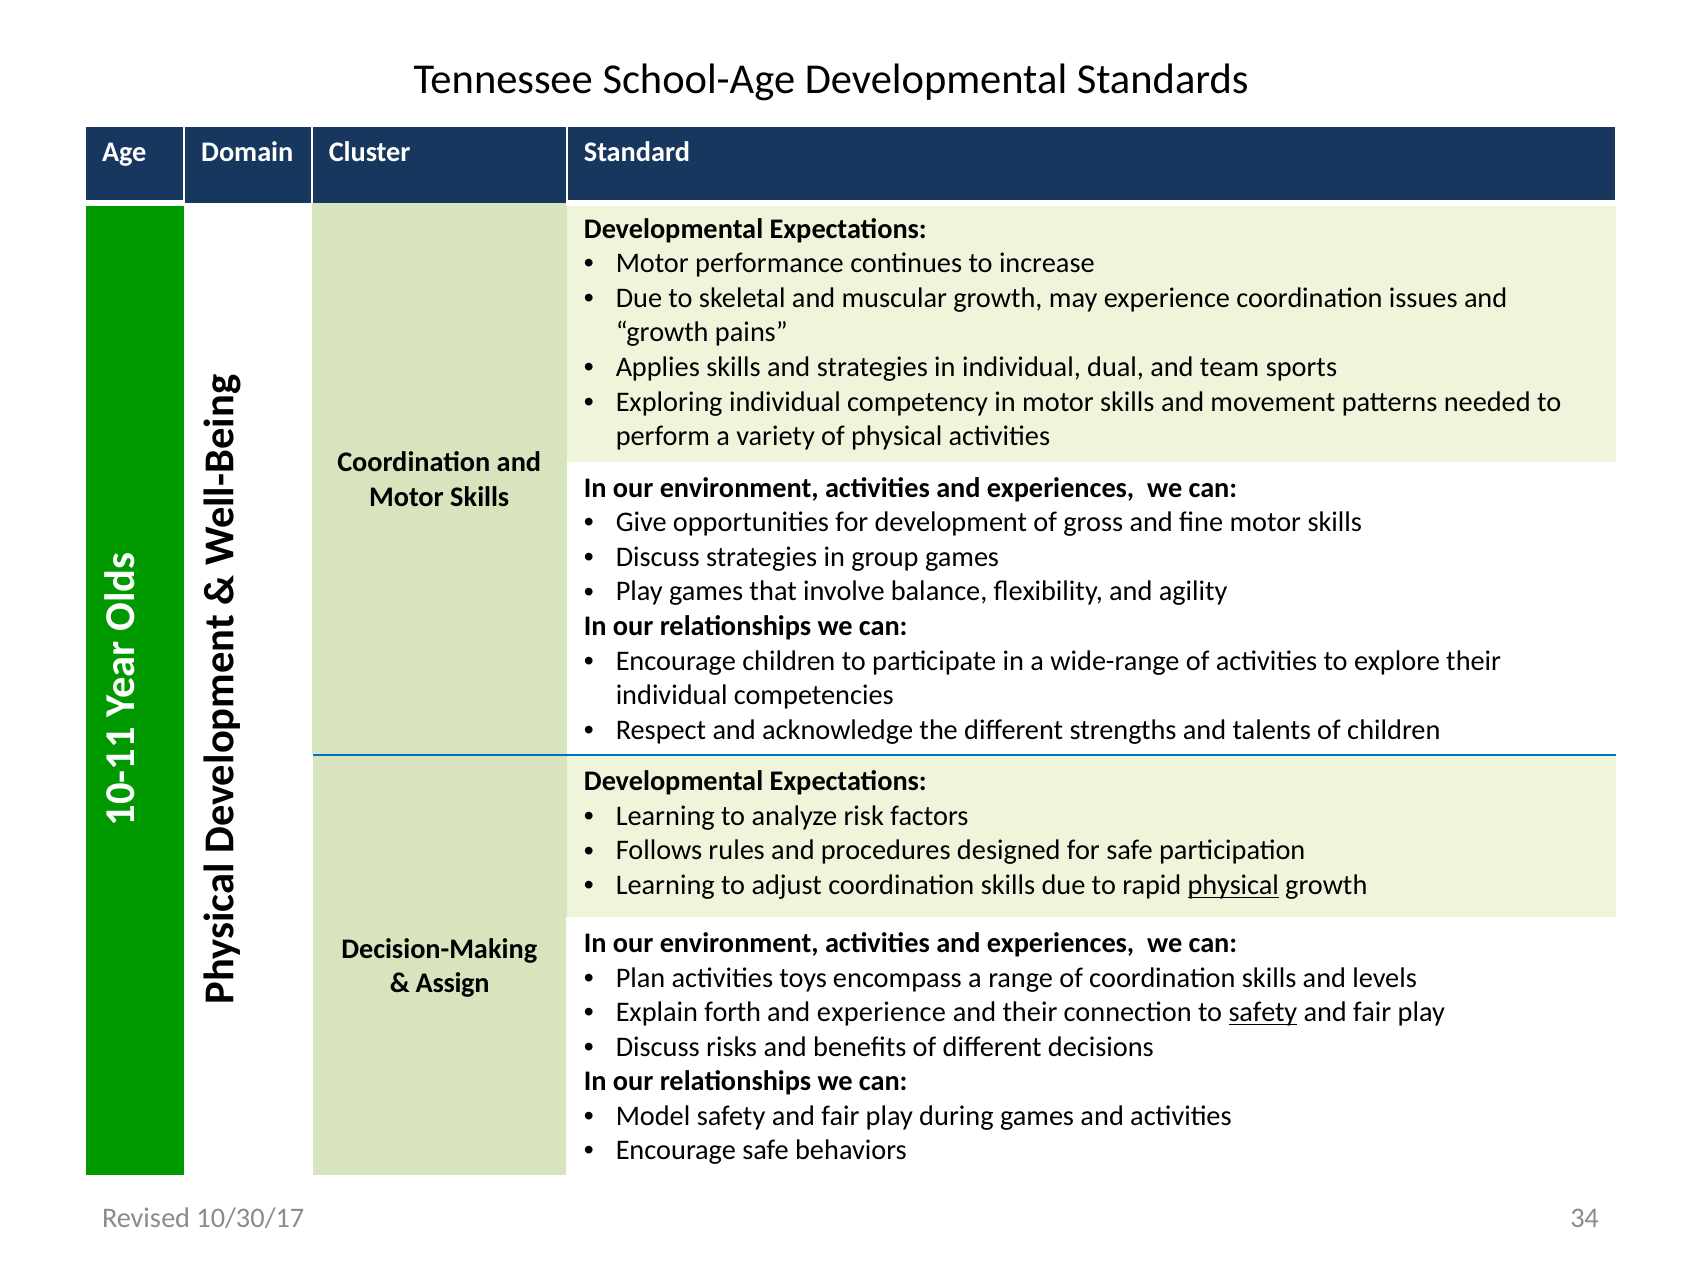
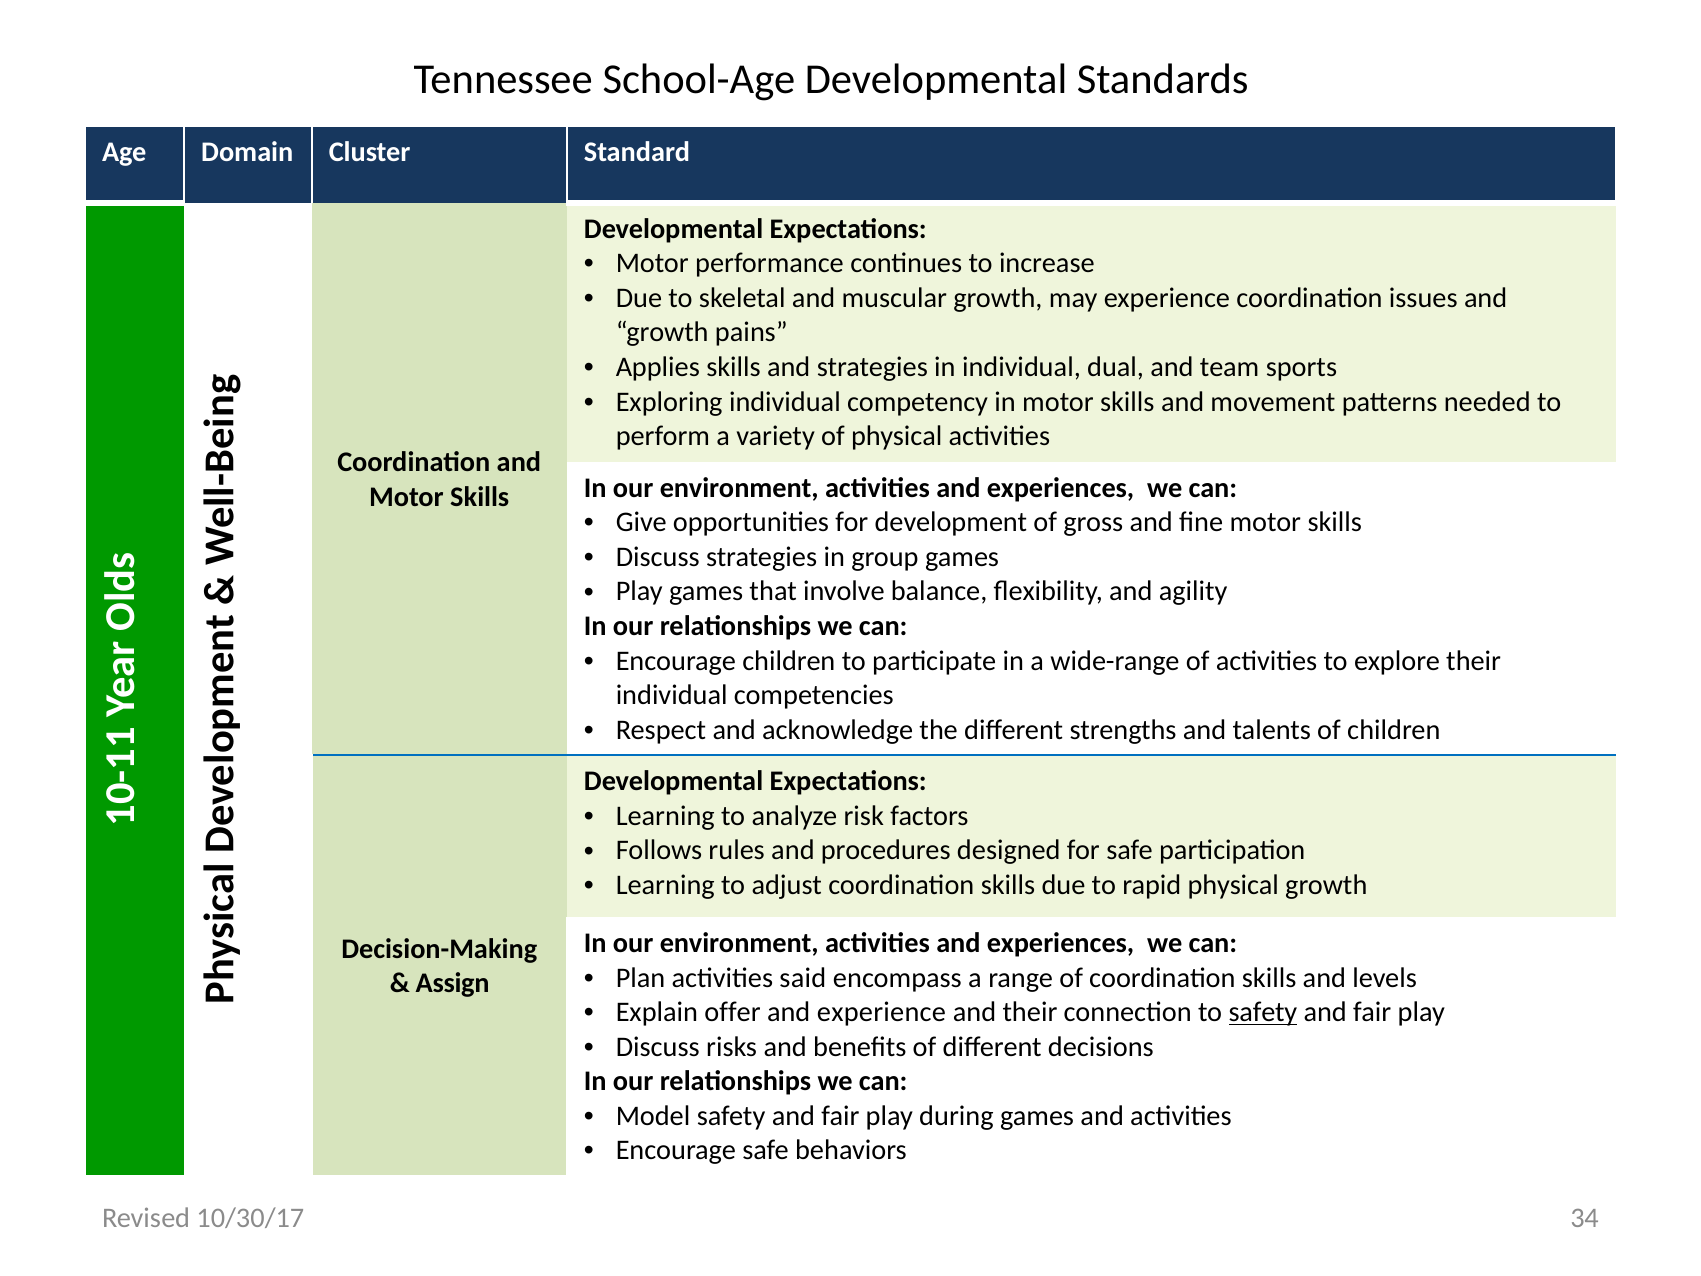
physical underline: present -> none (1233, 885)
toys: toys -> said (803, 977)
forth: forth -> offer (733, 1012)
